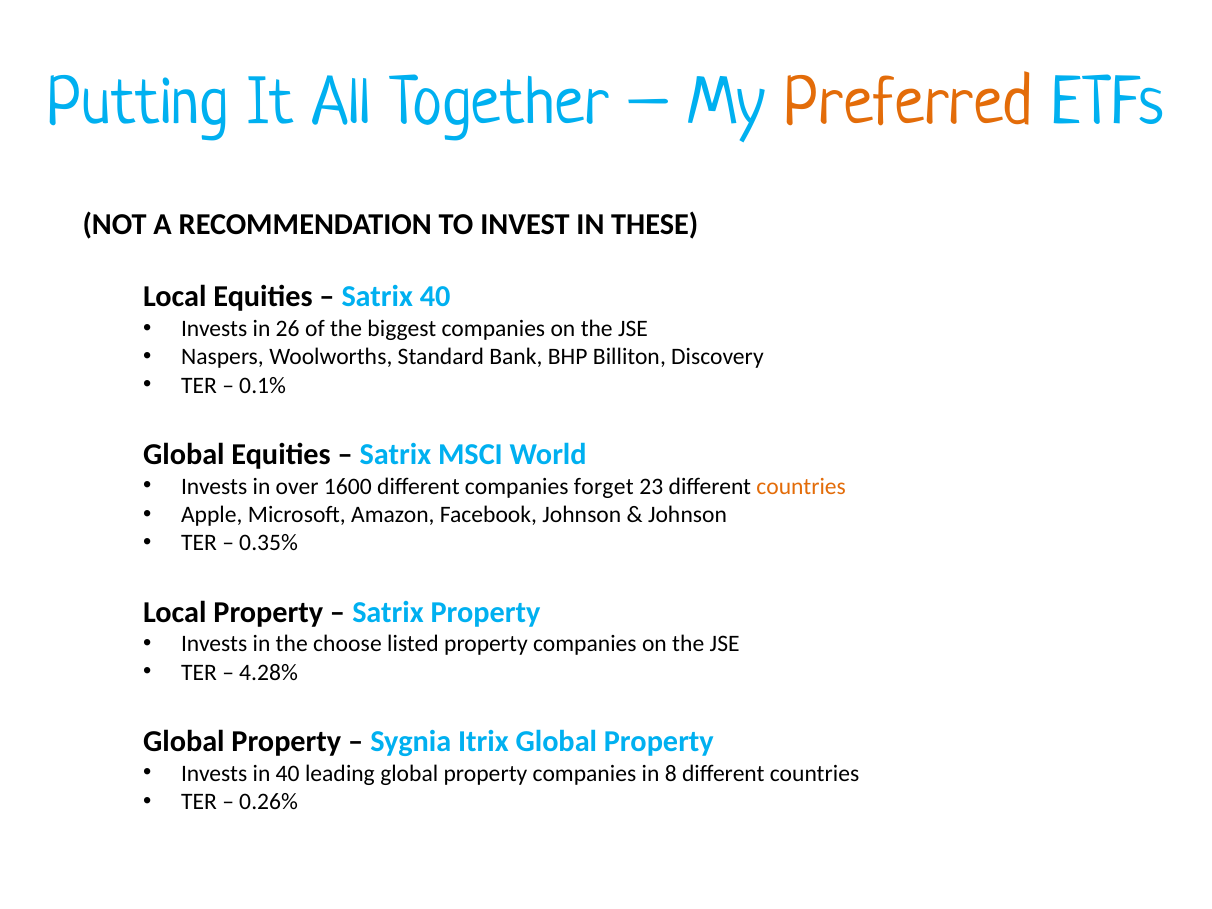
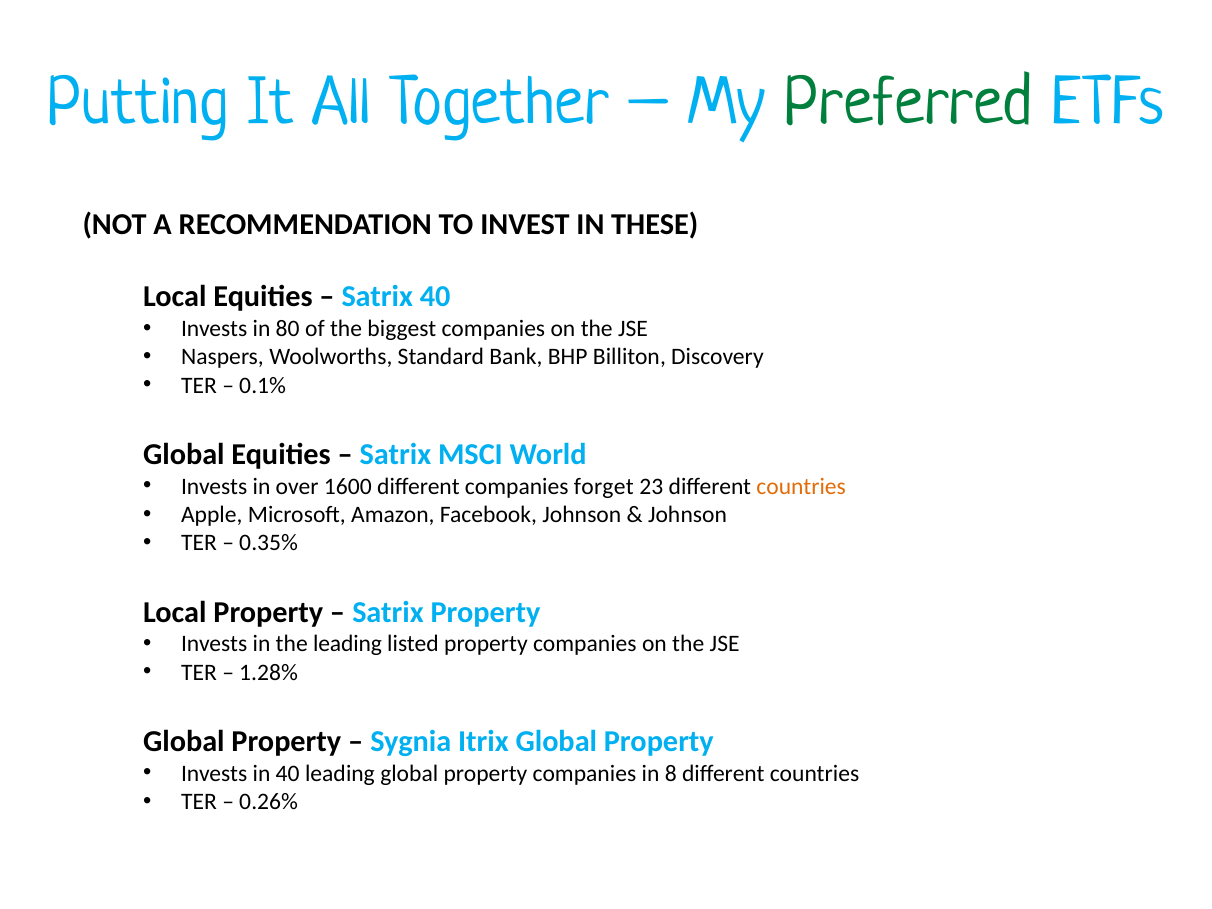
Preferred colour: orange -> green (908, 102)
26: 26 -> 80 (288, 329)
the choose: choose -> leading (348, 644)
4.28%: 4.28% -> 1.28% (269, 672)
